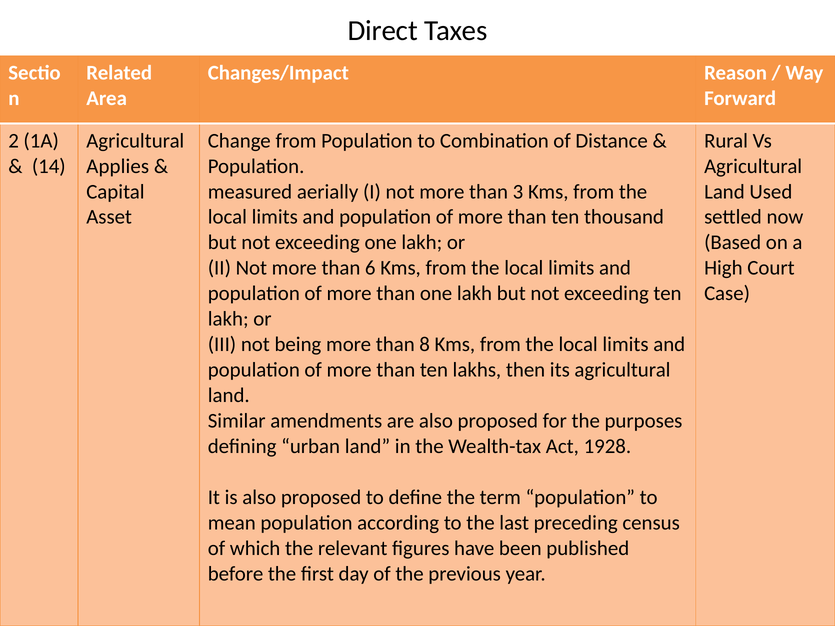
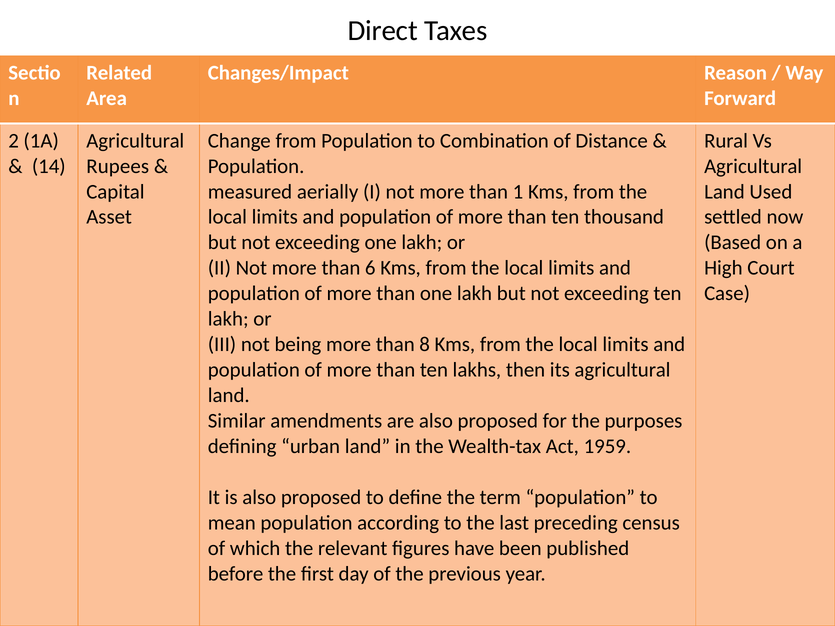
Applies: Applies -> Rupees (118, 166)
3: 3 -> 1 (518, 192)
1928: 1928 -> 1959 (607, 446)
